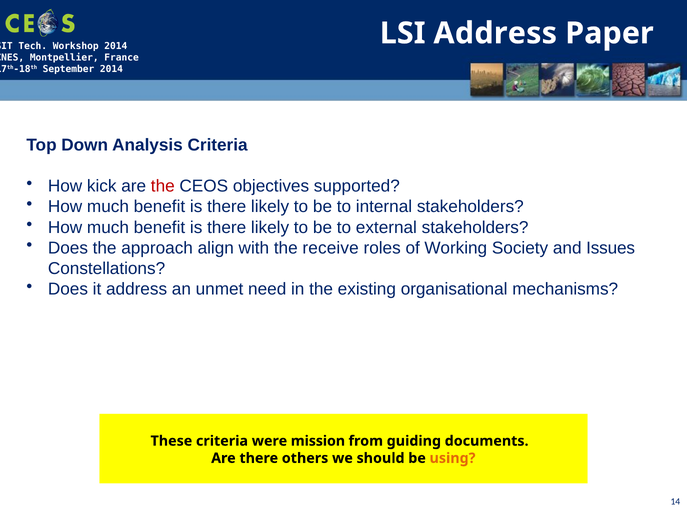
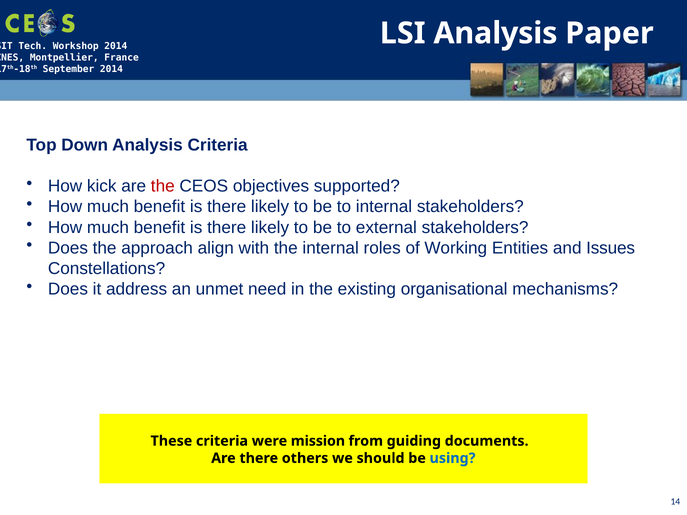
LSI Address: Address -> Analysis (495, 33)
the receive: receive -> internal (331, 248)
Society: Society -> Entities (520, 248)
using colour: orange -> blue (453, 458)
